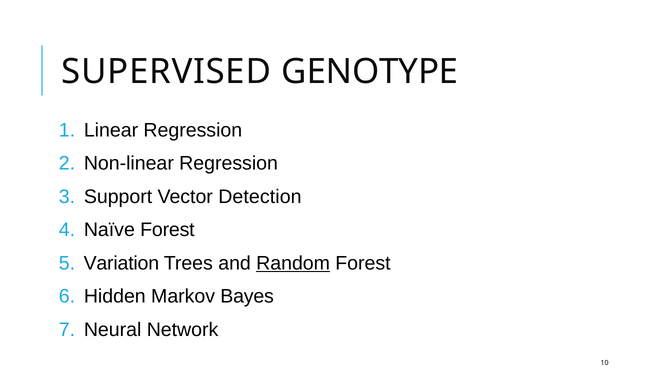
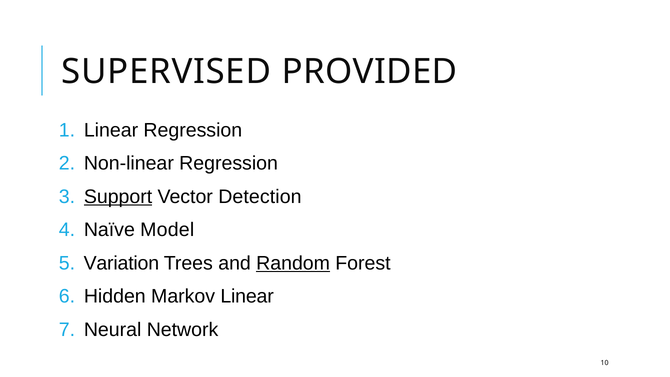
GENOTYPE: GENOTYPE -> PROVIDED (370, 72)
Support underline: none -> present (118, 197)
Naïve Forest: Forest -> Model (167, 230)
Markov Bayes: Bayes -> Linear (247, 296)
